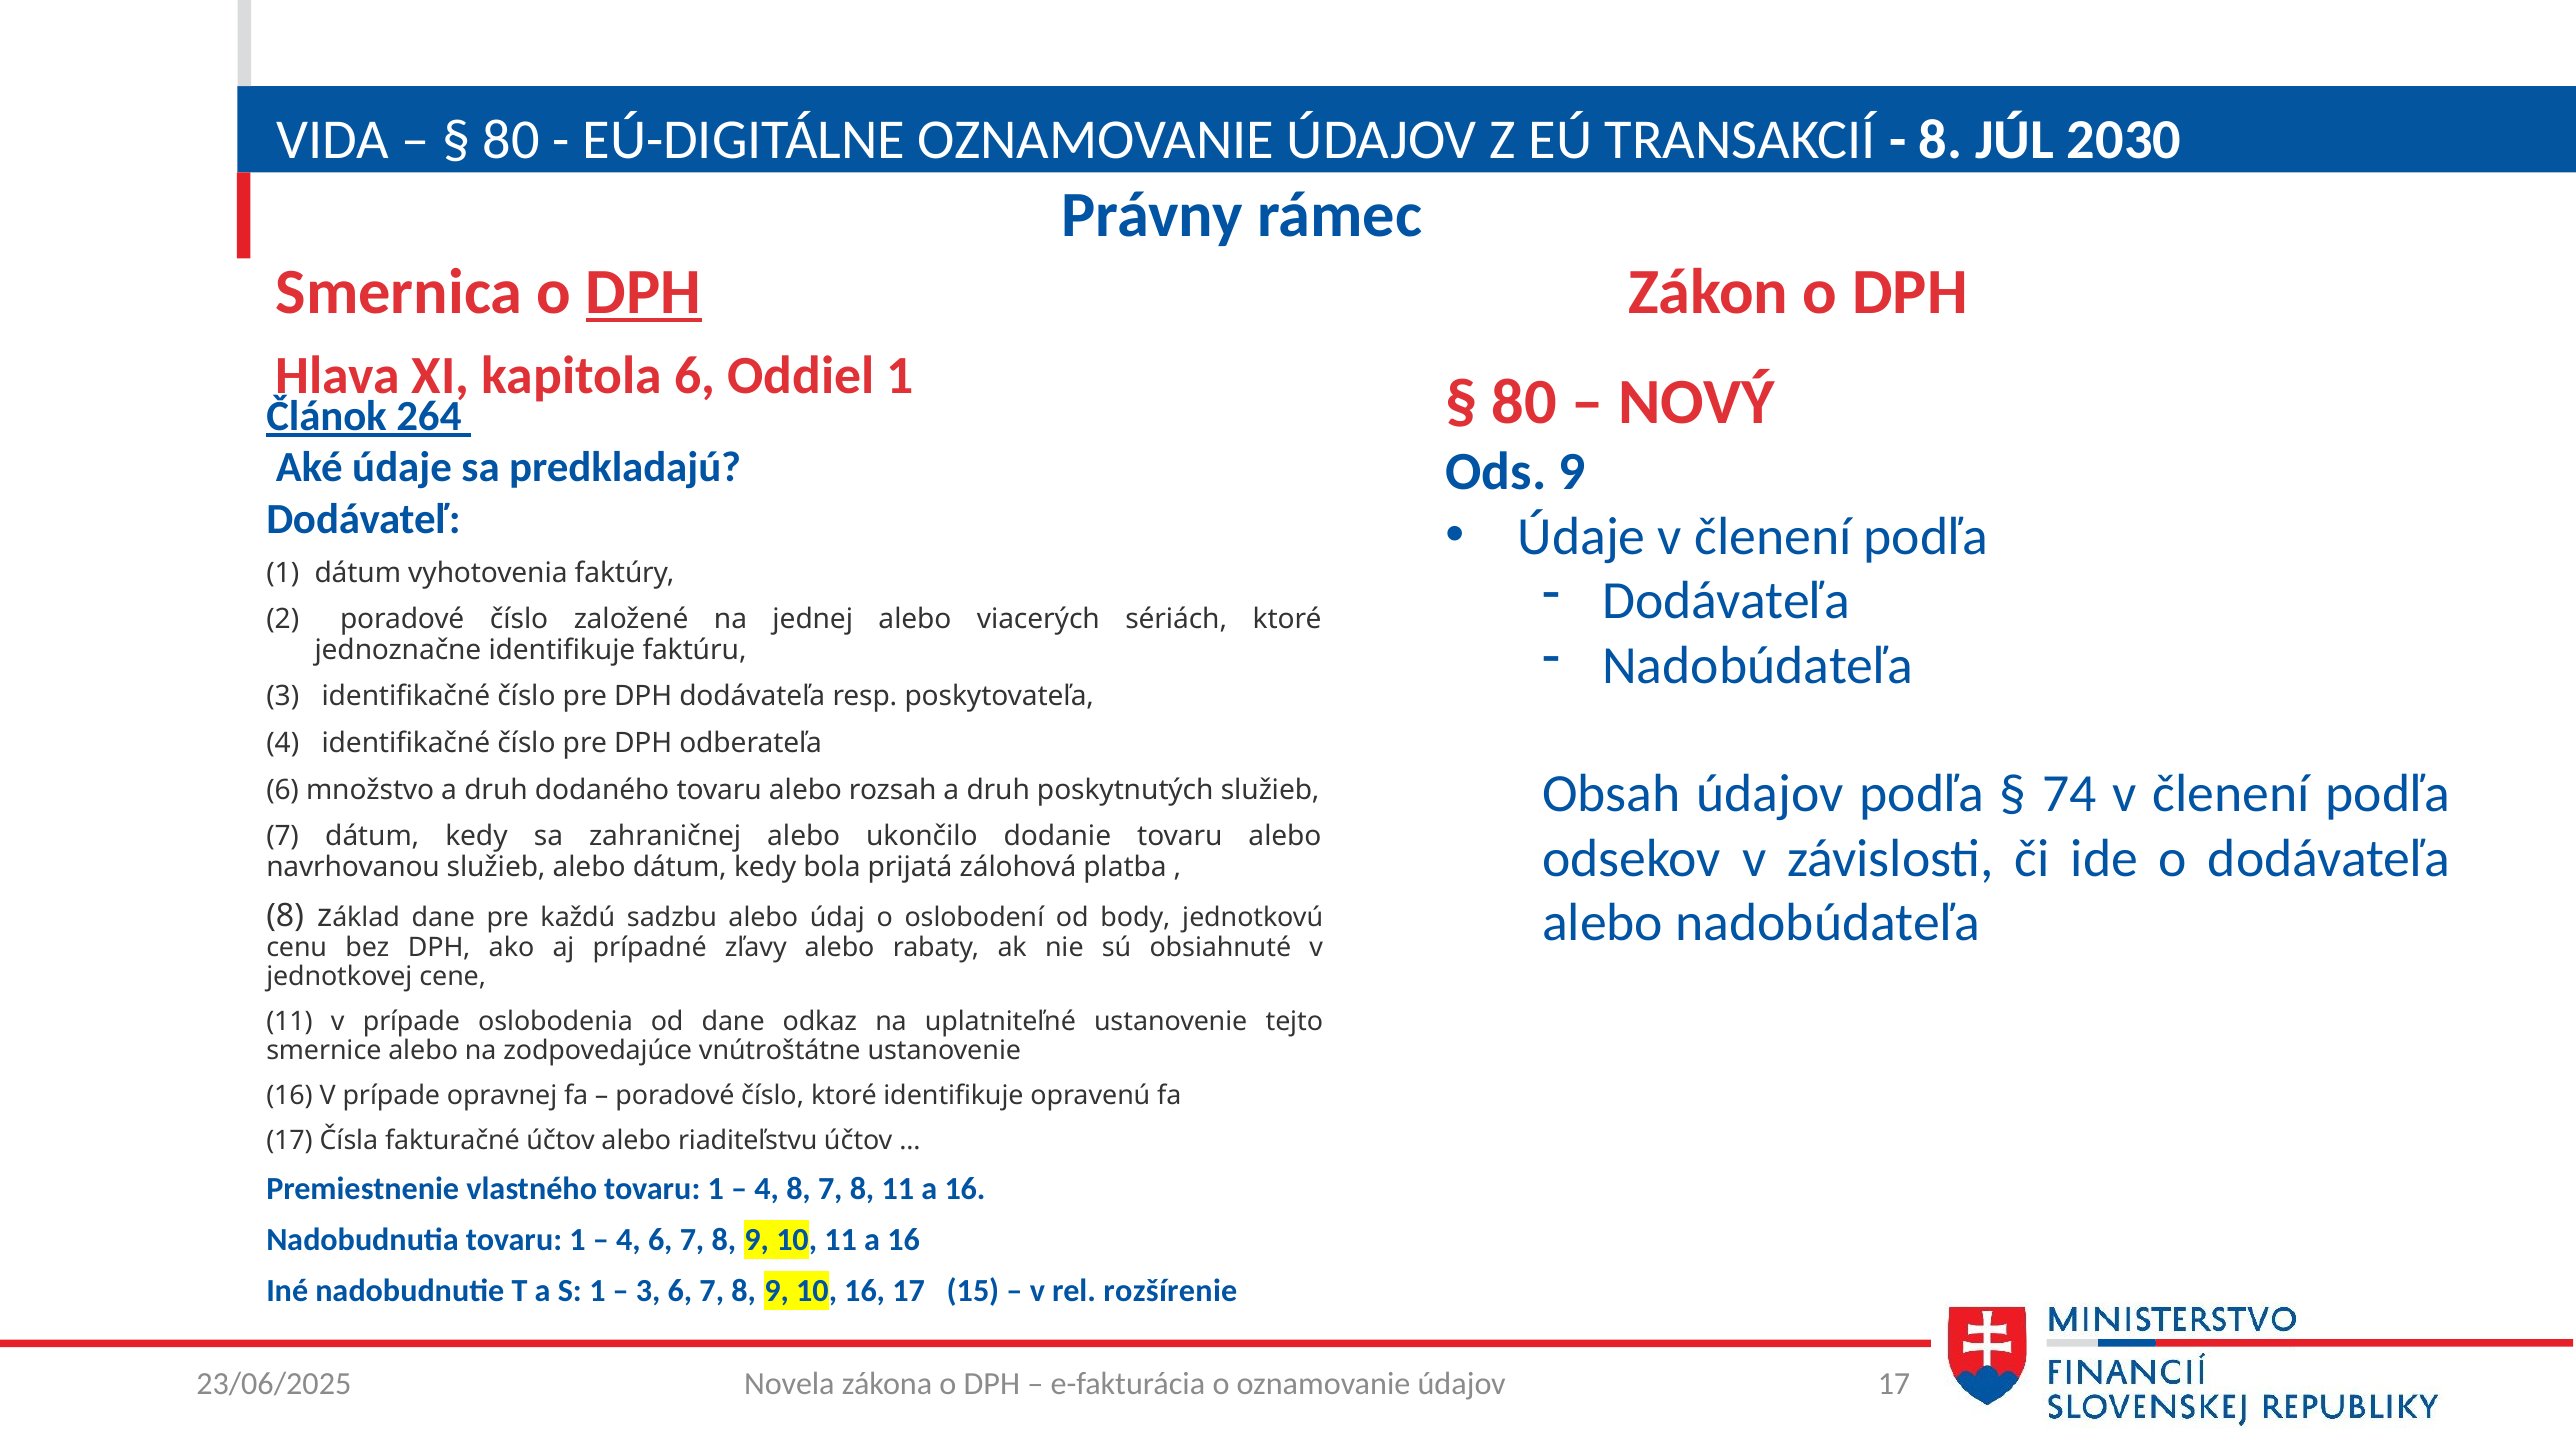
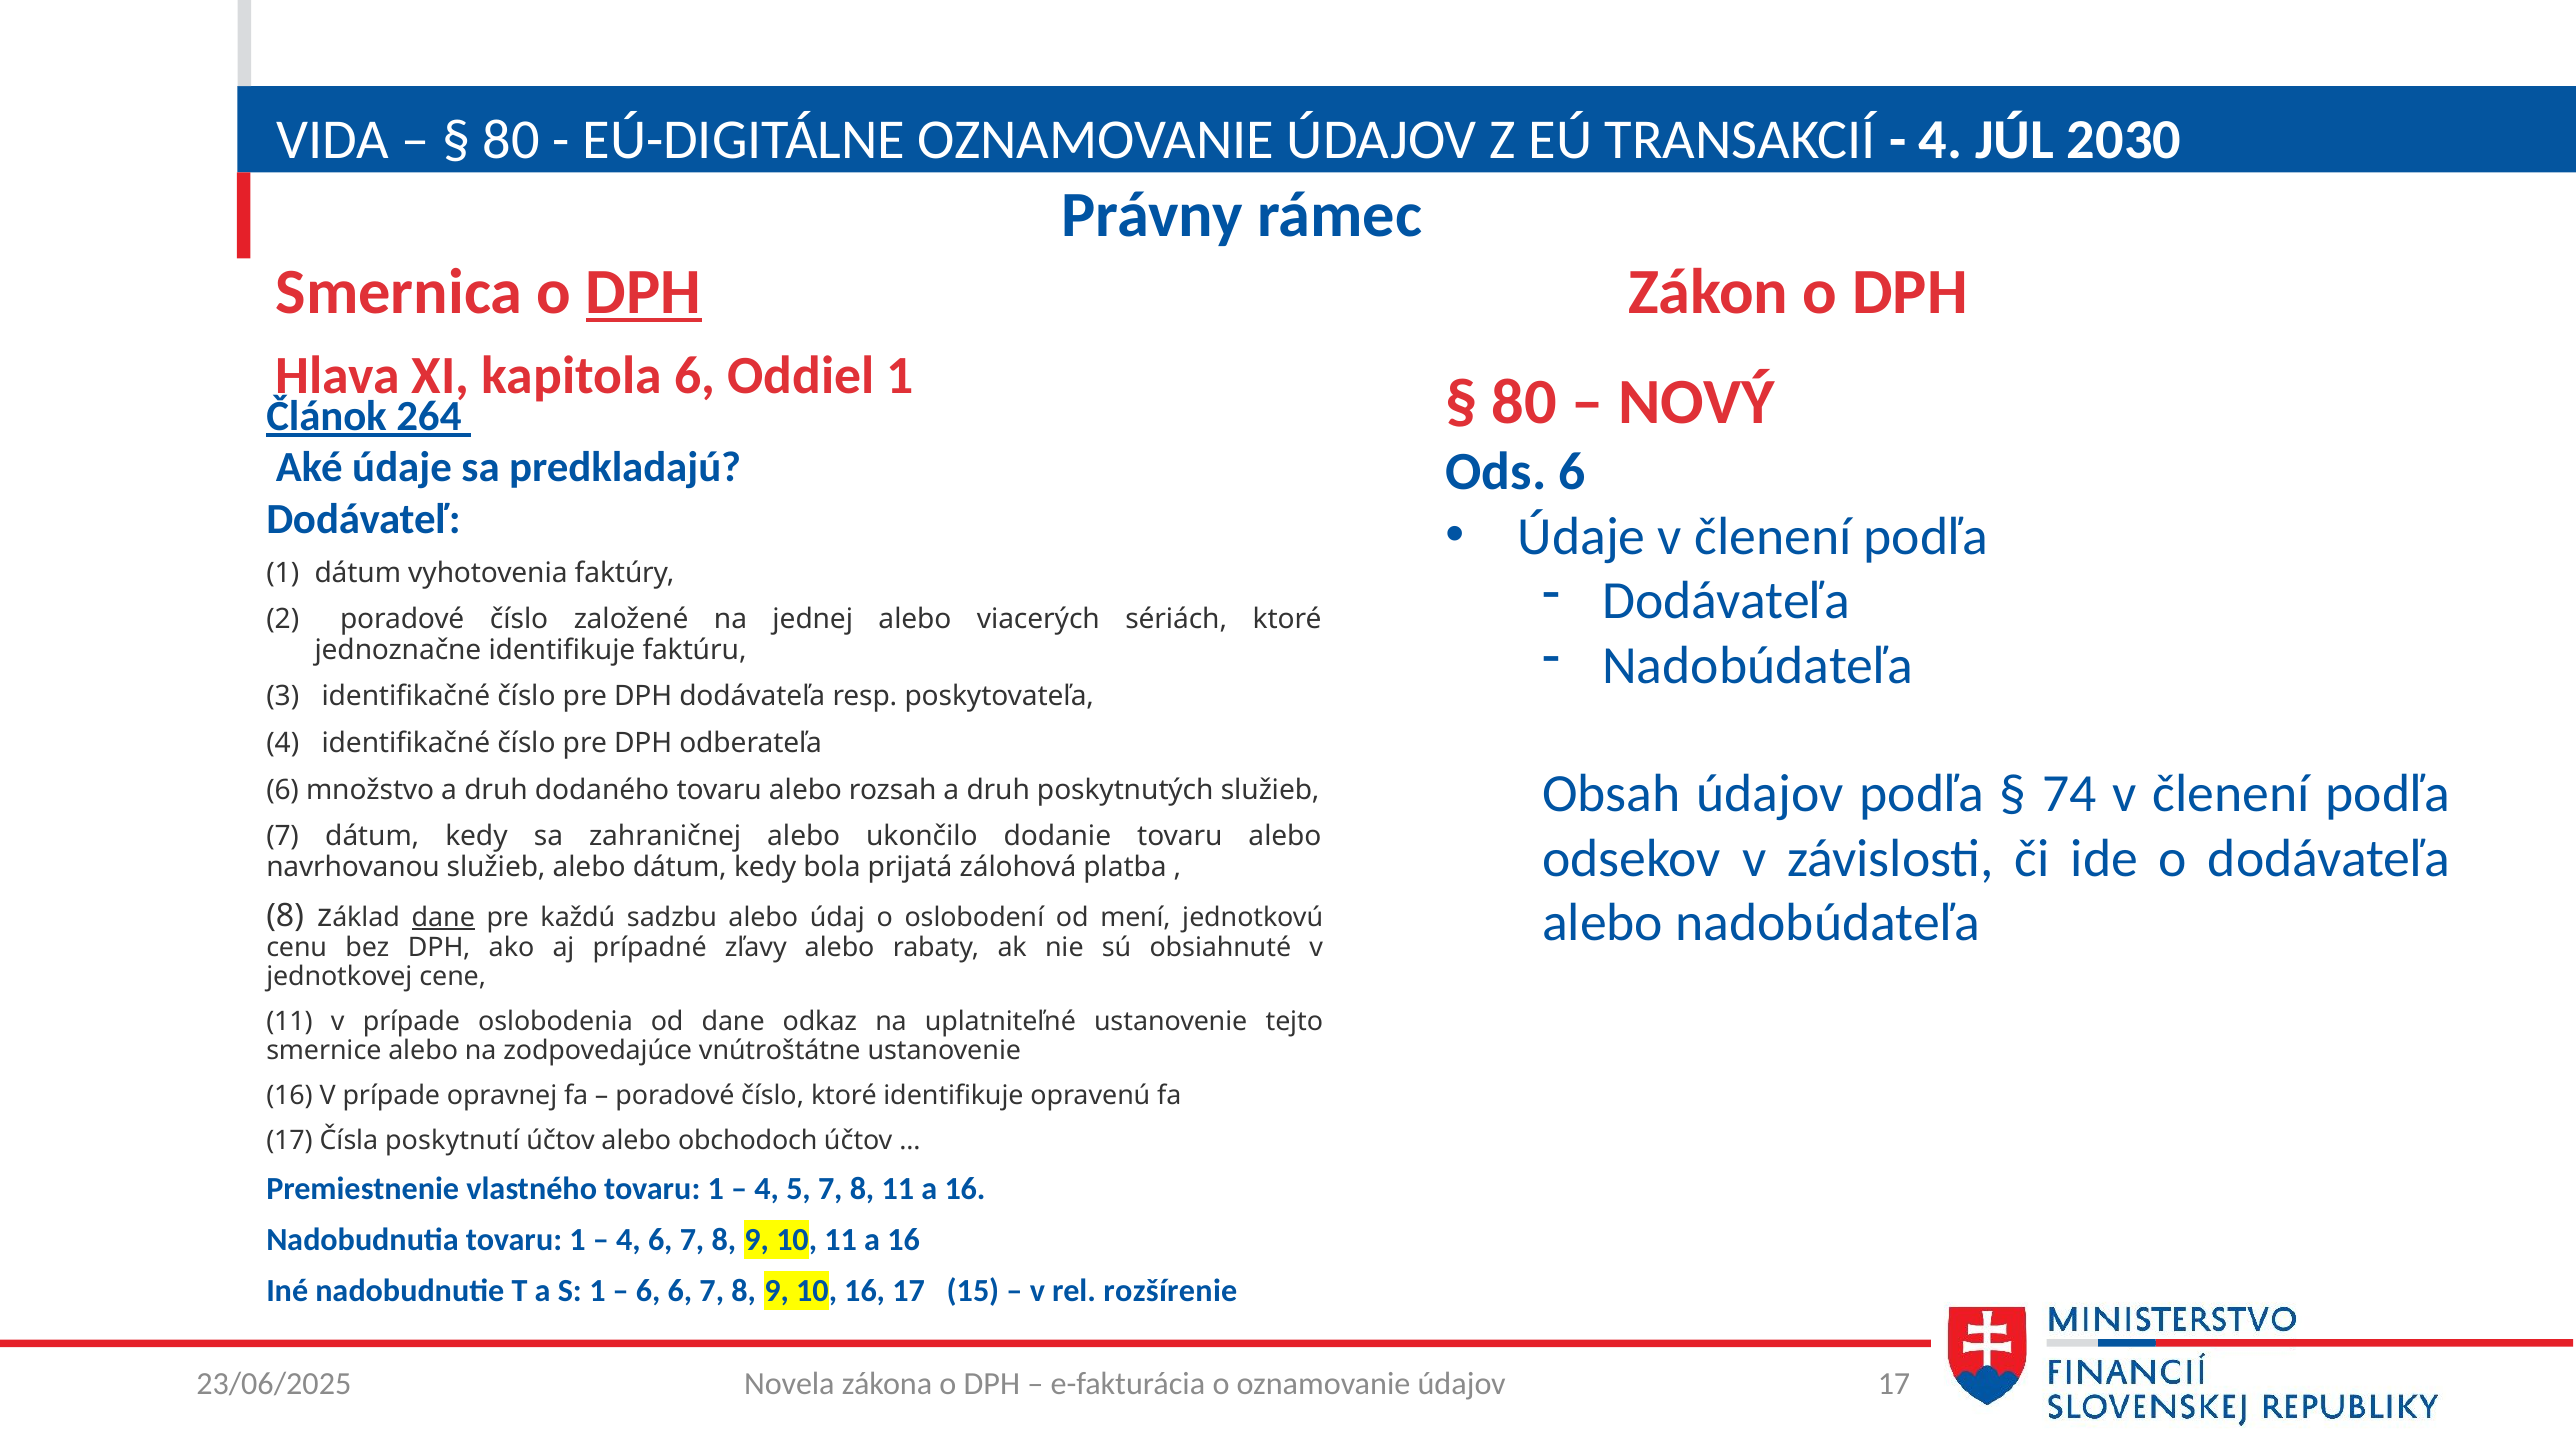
8: 8 -> 4 (1941, 140)
Ods 9: 9 -> 6 (1572, 472)
dane underline: none -> present (443, 917)
body: body -> mení (1135, 917)
fakturačné: fakturačné -> poskytnutí (452, 1141)
riaditeľstvu: riaditeľstvu -> obchodoch (748, 1141)
4 8: 8 -> 5 (799, 1189)
3: 3 -> 6 (648, 1291)
